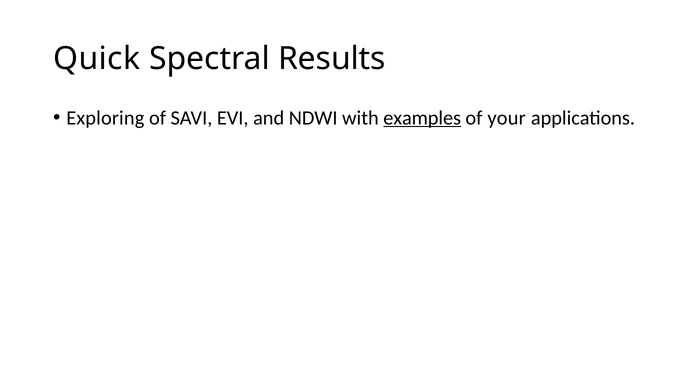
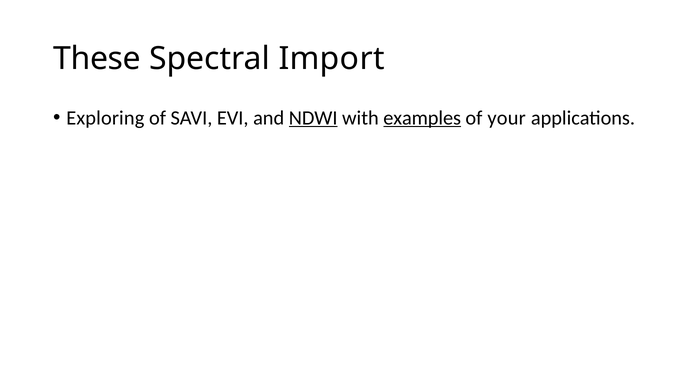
Quick: Quick -> These (97, 59)
Results: Results -> Import (332, 59)
NDWI underline: none -> present (313, 118)
